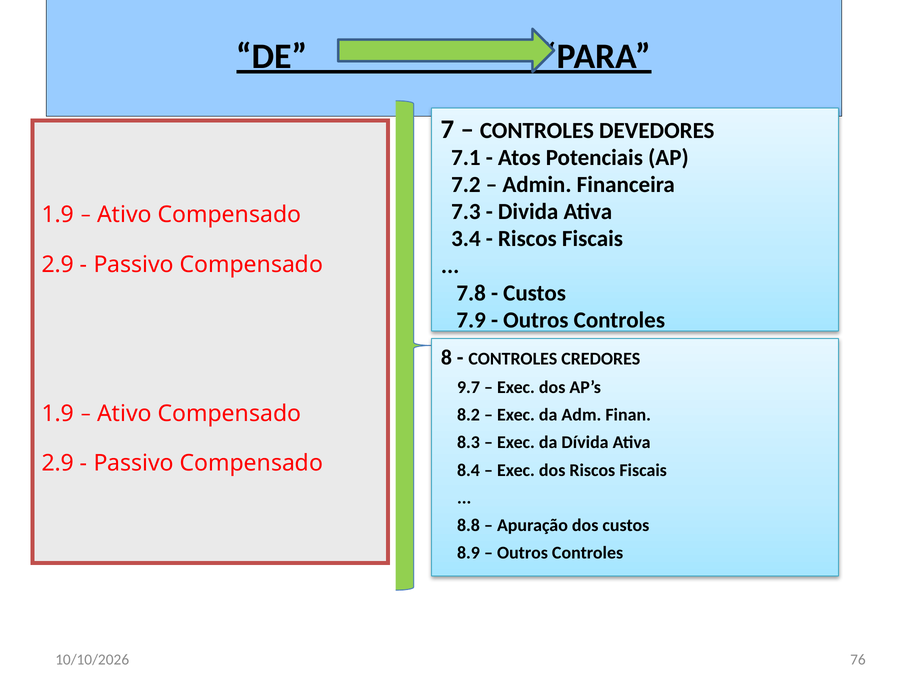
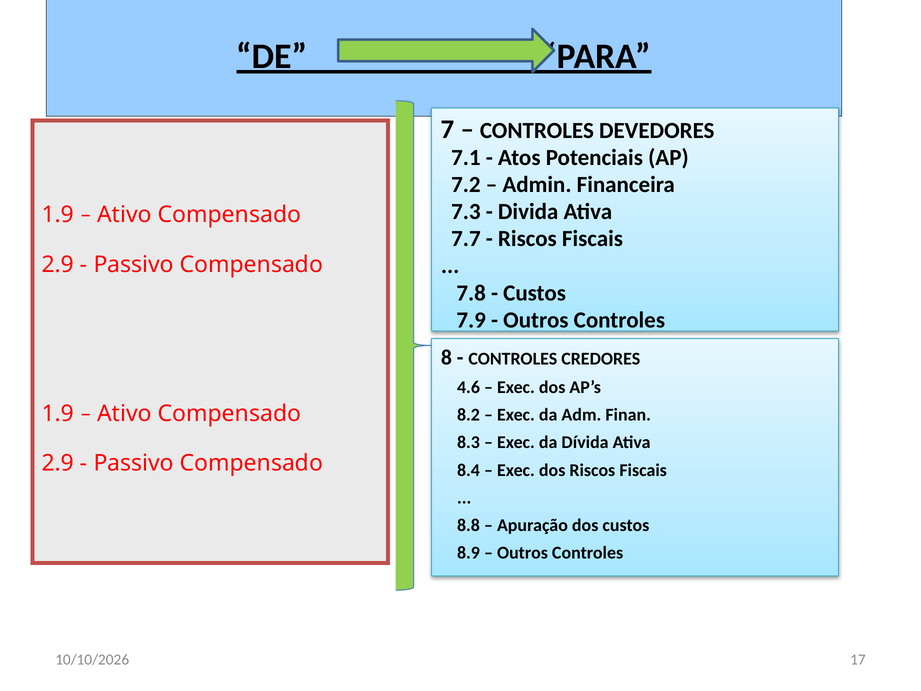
3.4: 3.4 -> 7.7 (466, 239)
9.7: 9.7 -> 4.6 (468, 387)
76: 76 -> 17 (858, 660)
